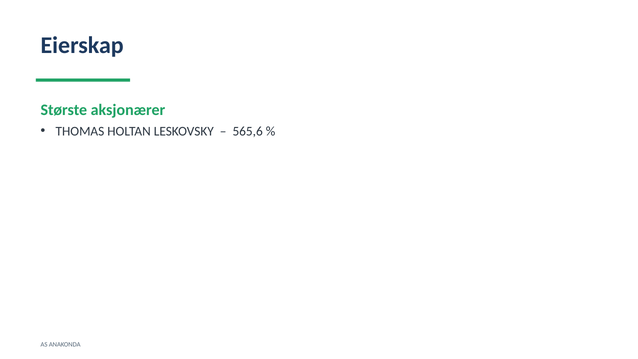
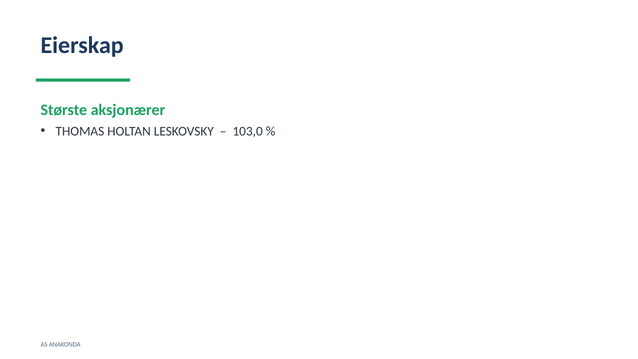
565,6: 565,6 -> 103,0 (248, 131)
